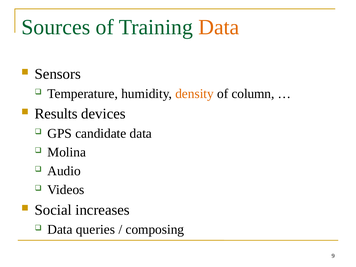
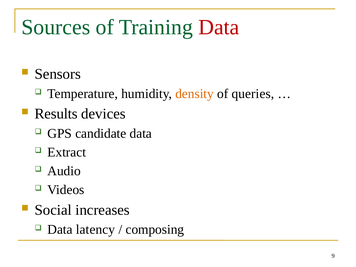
Data colour: orange -> red (219, 27)
column: column -> queries (253, 94)
Molina: Molina -> Extract (67, 152)
queries: queries -> latency (95, 230)
